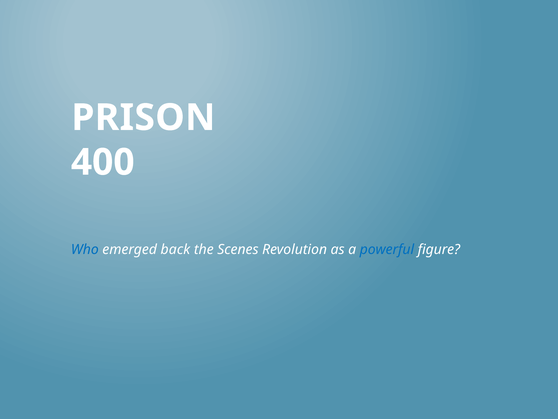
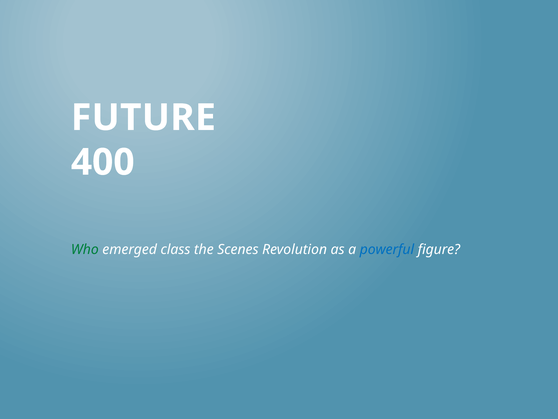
PRISON: PRISON -> FUTURE (143, 118)
Who colour: blue -> green (85, 249)
back: back -> class (175, 249)
